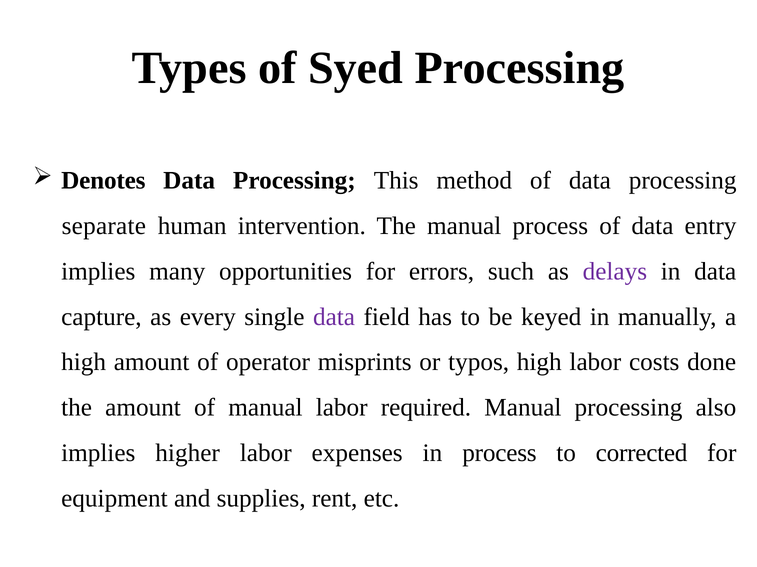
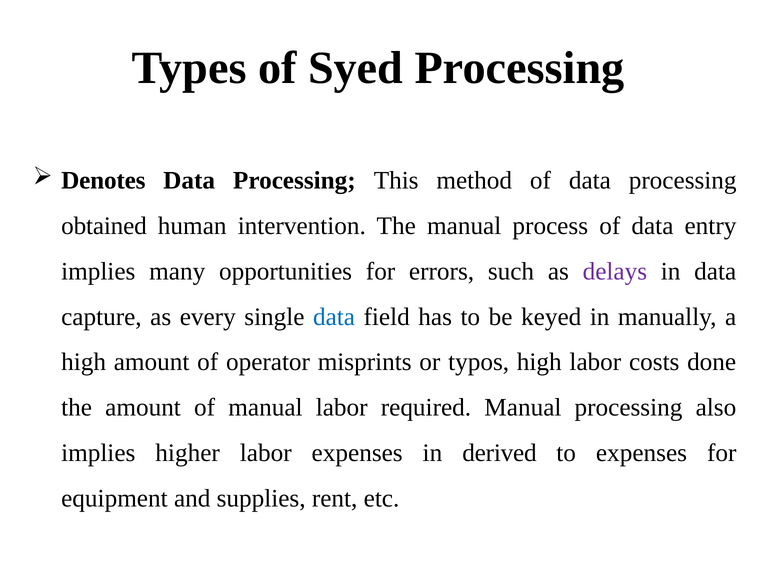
separate: separate -> obtained (104, 226)
data colour: purple -> blue (334, 317)
in process: process -> derived (499, 453)
to corrected: corrected -> expenses (641, 453)
